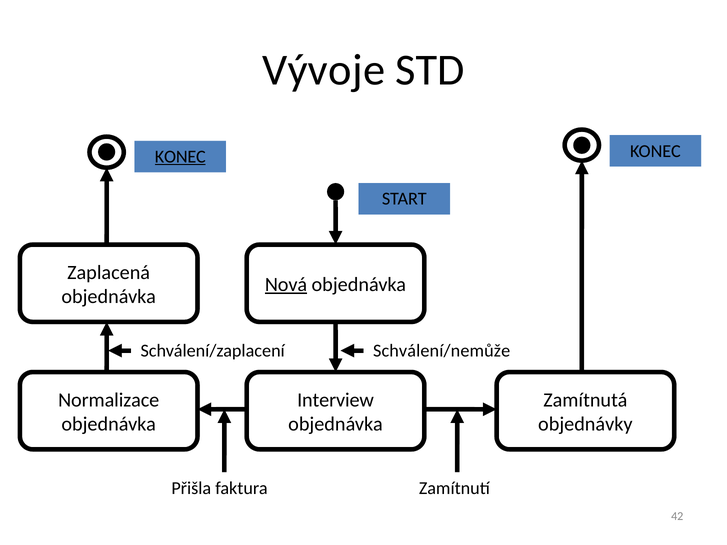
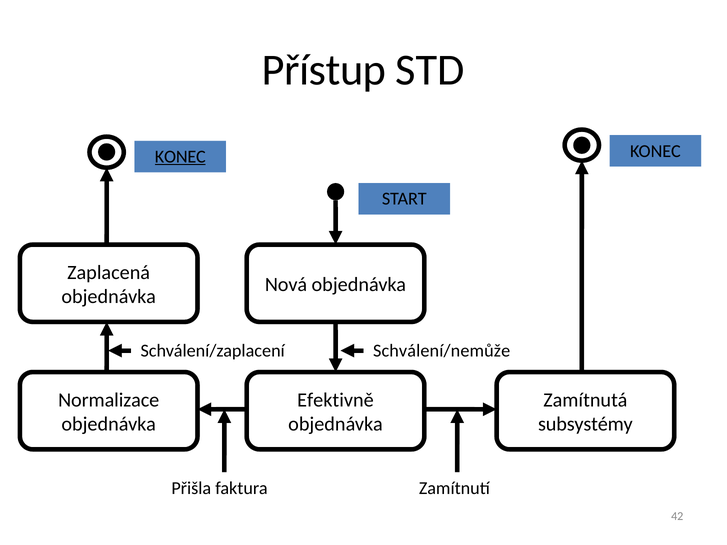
Vývoje: Vývoje -> Přístup (324, 70)
Nová underline: present -> none (286, 285)
Interview: Interview -> Efektivně (335, 400)
objednávky: objednávky -> subsystémy (585, 424)
